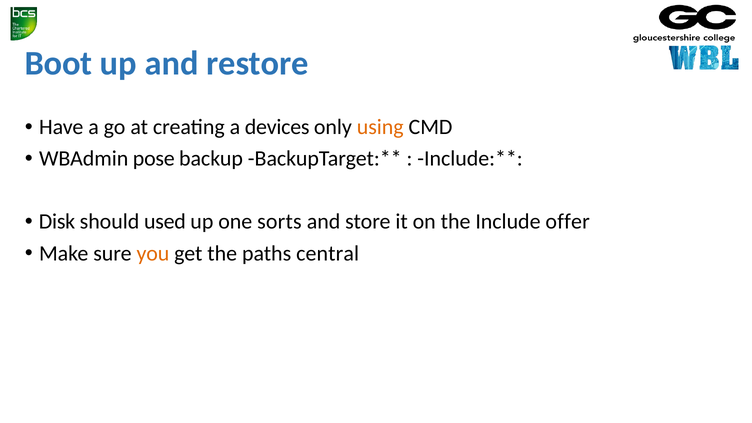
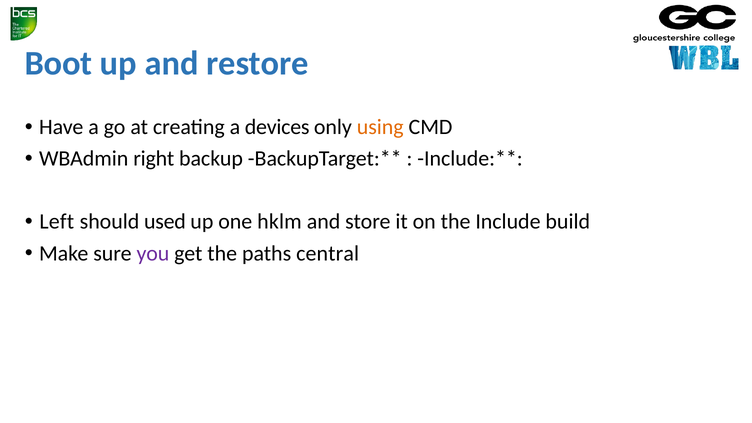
pose: pose -> right (154, 159)
Disk: Disk -> Left (57, 222)
sorts: sorts -> hklm (279, 222)
offer: offer -> build (568, 222)
you colour: orange -> purple (153, 253)
